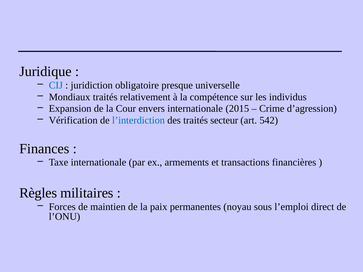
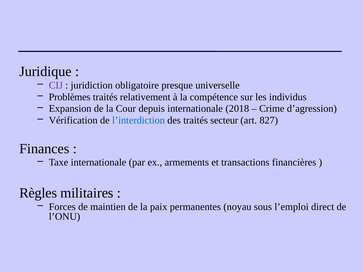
CIJ colour: blue -> purple (56, 85)
Mondiaux: Mondiaux -> Problèmes (70, 97)
envers: envers -> depuis (152, 109)
2015: 2015 -> 2018 (237, 109)
542: 542 -> 827 (269, 120)
